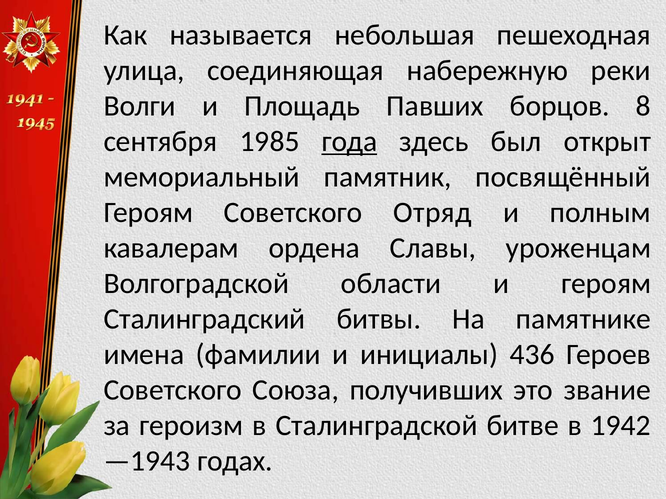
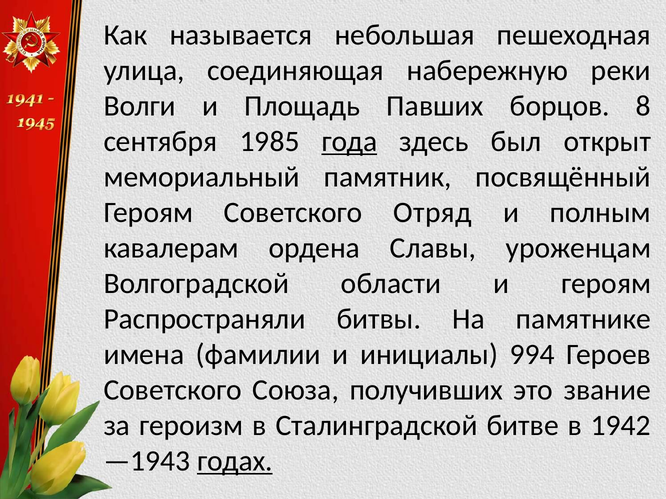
Сталинградский: Сталинградский -> Распространяли (205, 319)
436: 436 -> 994 (532, 355)
годах underline: none -> present (235, 461)
